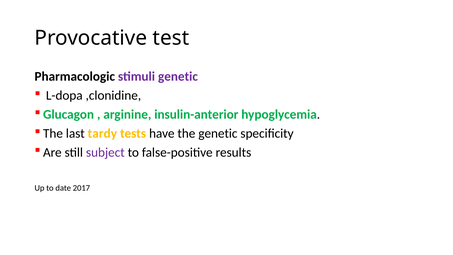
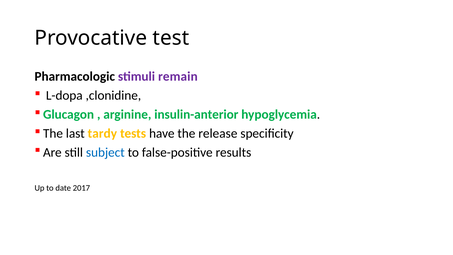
stimuli genetic: genetic -> remain (178, 77)
the genetic: genetic -> release (218, 133)
subject colour: purple -> blue (105, 152)
